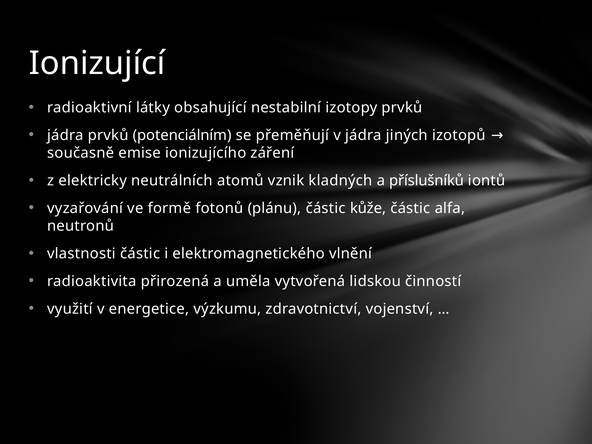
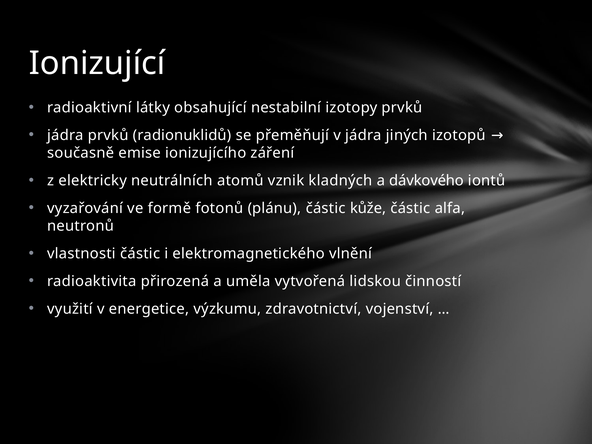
potenciálním: potenciálním -> radionuklidů (182, 135)
příslušníků: příslušníků -> dávkového (427, 181)
